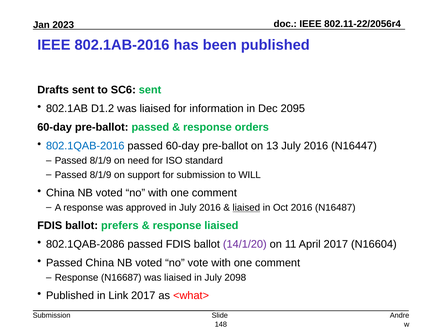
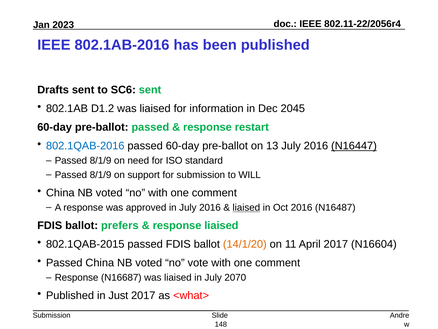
2095: 2095 -> 2045 (293, 108)
orders: orders -> restart (252, 127)
N16447 underline: none -> present (354, 146)
802.1QAB-2086: 802.1QAB-2086 -> 802.1QAB-2015 (85, 244)
14/1/20 colour: purple -> orange (245, 244)
2098: 2098 -> 2070 (235, 277)
Link: Link -> Just (118, 295)
